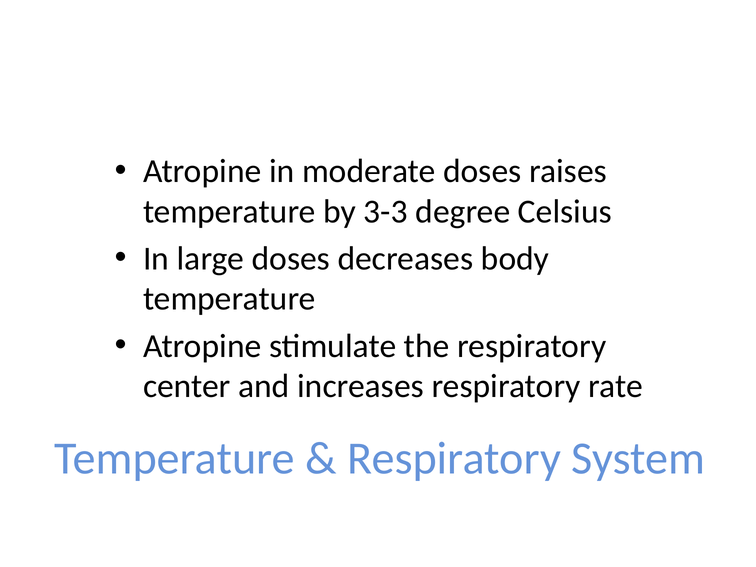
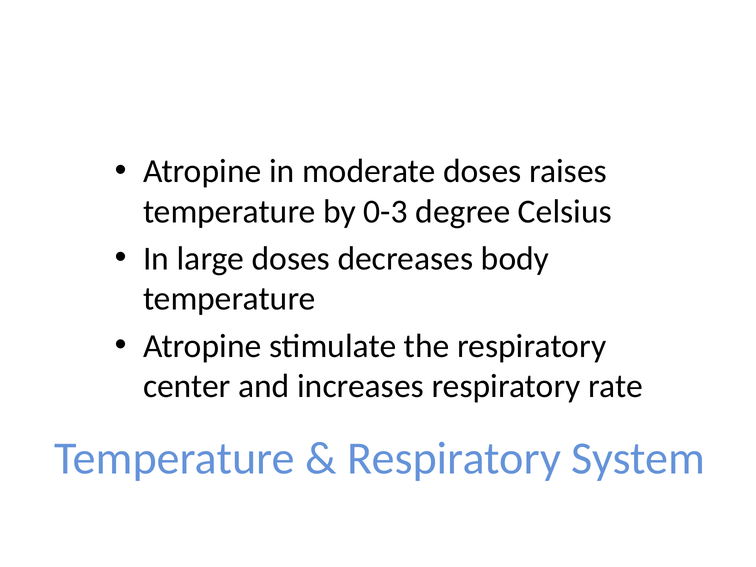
3-3: 3-3 -> 0-3 (386, 212)
